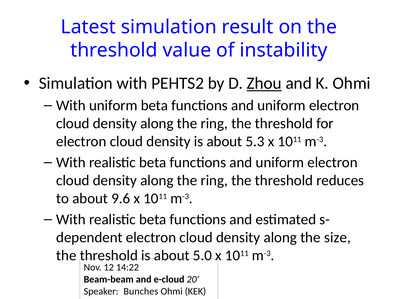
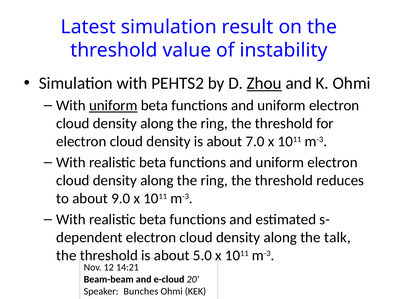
uniform underline: none -> present (113, 105)
5.3: 5.3 -> 7.0 (255, 141)
9.6: 9.6 -> 9.0 (121, 198)
size: size -> talk (337, 237)
14:22: 14:22 -> 14:21 (127, 267)
